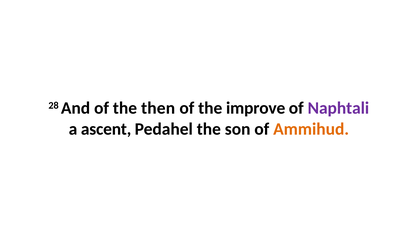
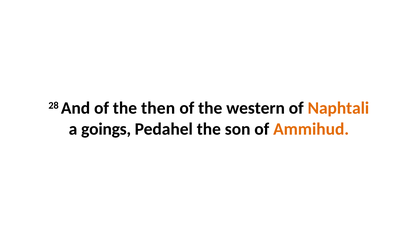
improve: improve -> western (256, 108)
Naphtali colour: purple -> orange (338, 108)
ascent: ascent -> goings (106, 129)
